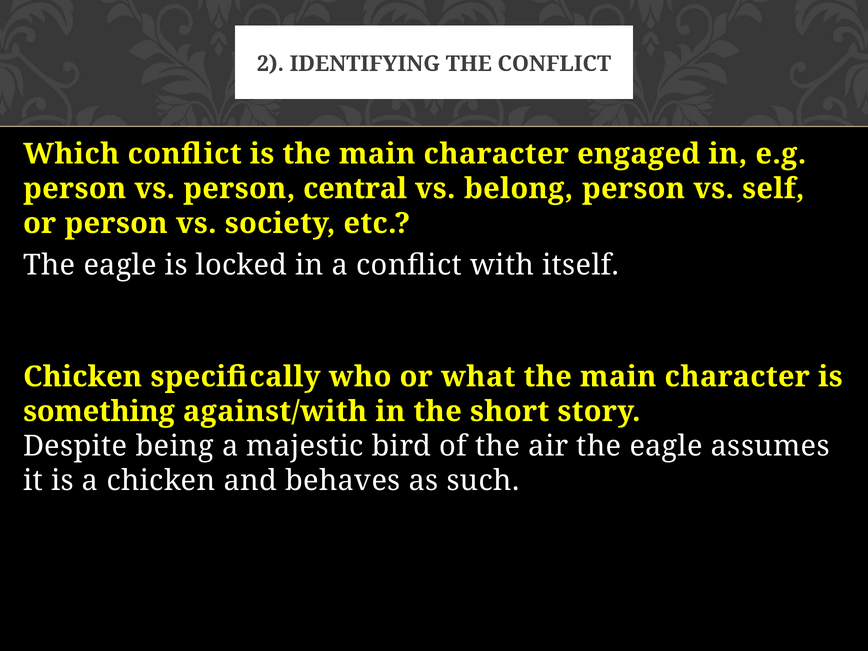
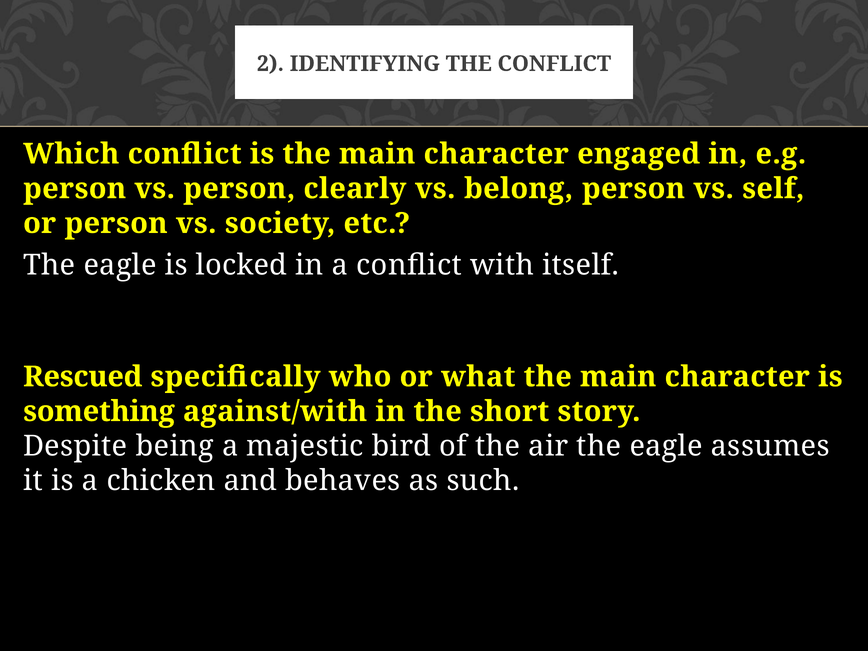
central: central -> clearly (355, 189)
Chicken: Chicken -> Rescued (83, 377)
